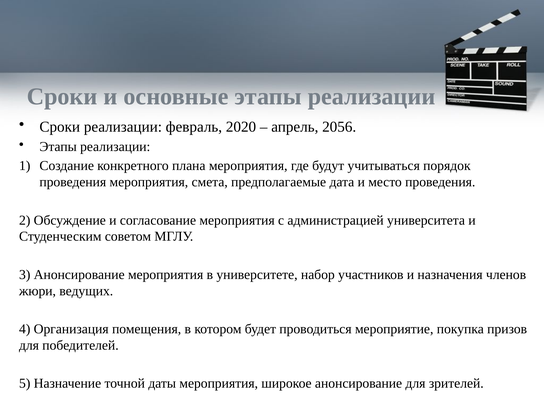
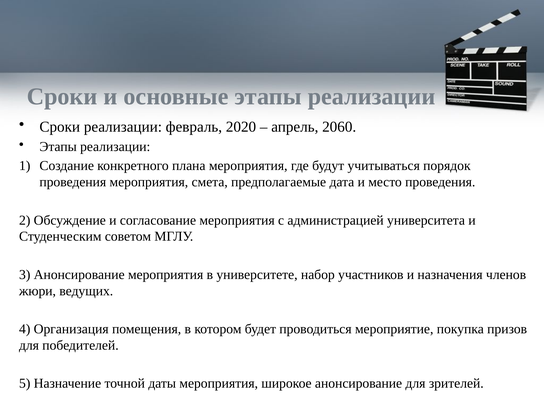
2056: 2056 -> 2060 (339, 127)
